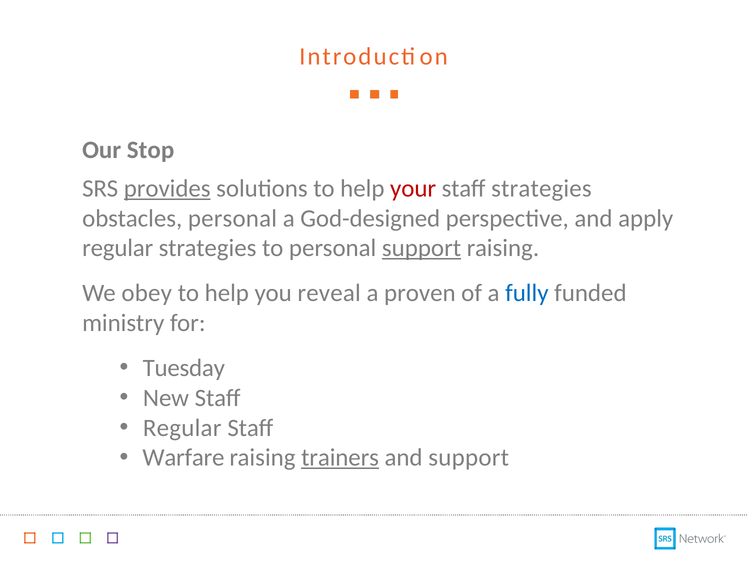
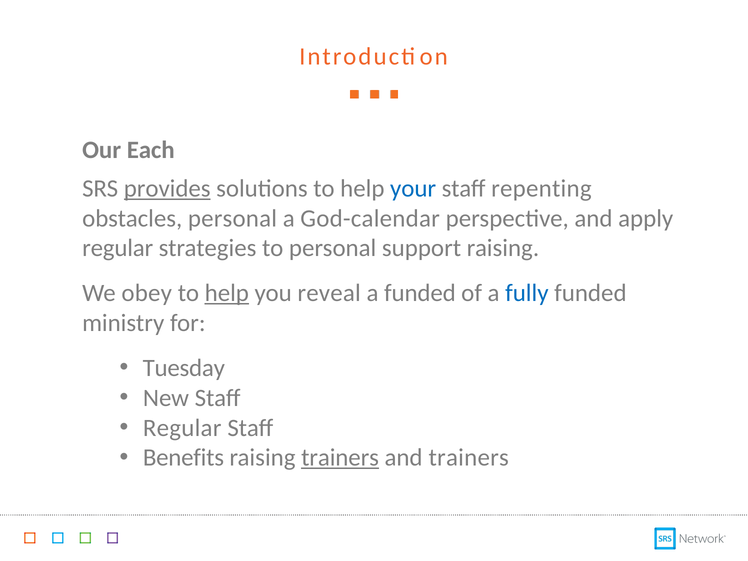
Stop: Stop -> Each (151, 150)
your colour: red -> blue (413, 188)
staff strategies: strategies -> repenting (541, 188)
God-designed: God-designed -> God-calendar (370, 218)
support underline: present -> none (422, 248)
help underline: none -> present (227, 293)
a proven: proven -> funded (420, 293)
Warfare: Warfare -> Benefits (183, 458)
and support: support -> trainers (469, 458)
